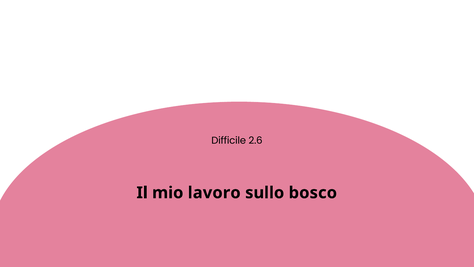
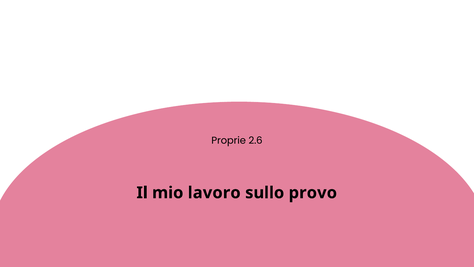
Difficile: Difficile -> Proprie (229, 140)
bosco: bosco -> provo (313, 193)
